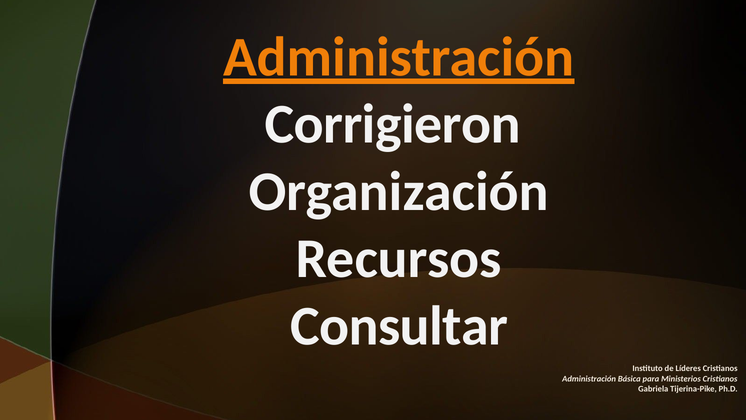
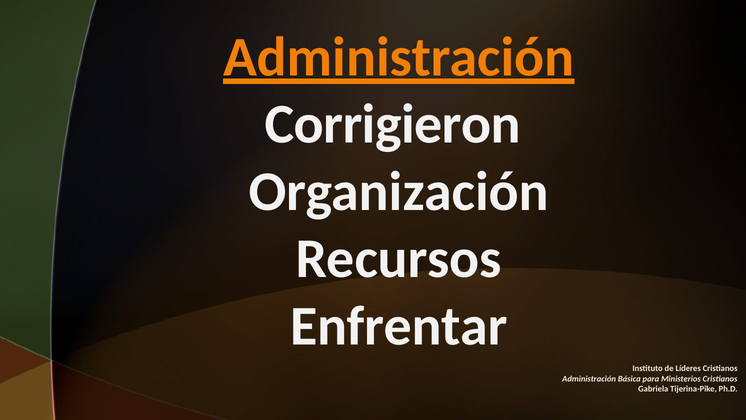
Consultar: Consultar -> Enfrentar (399, 326)
